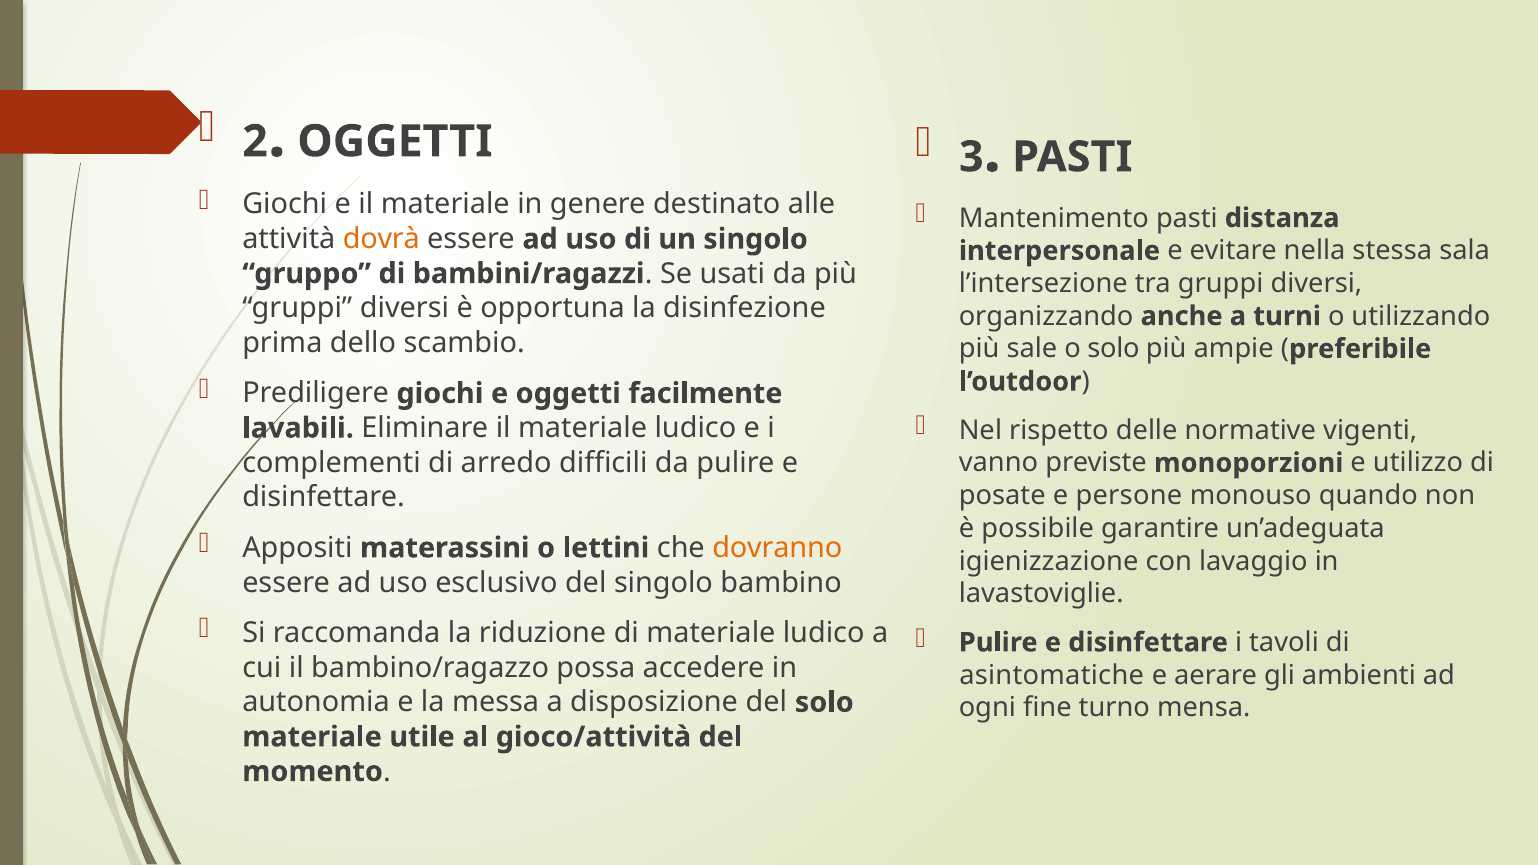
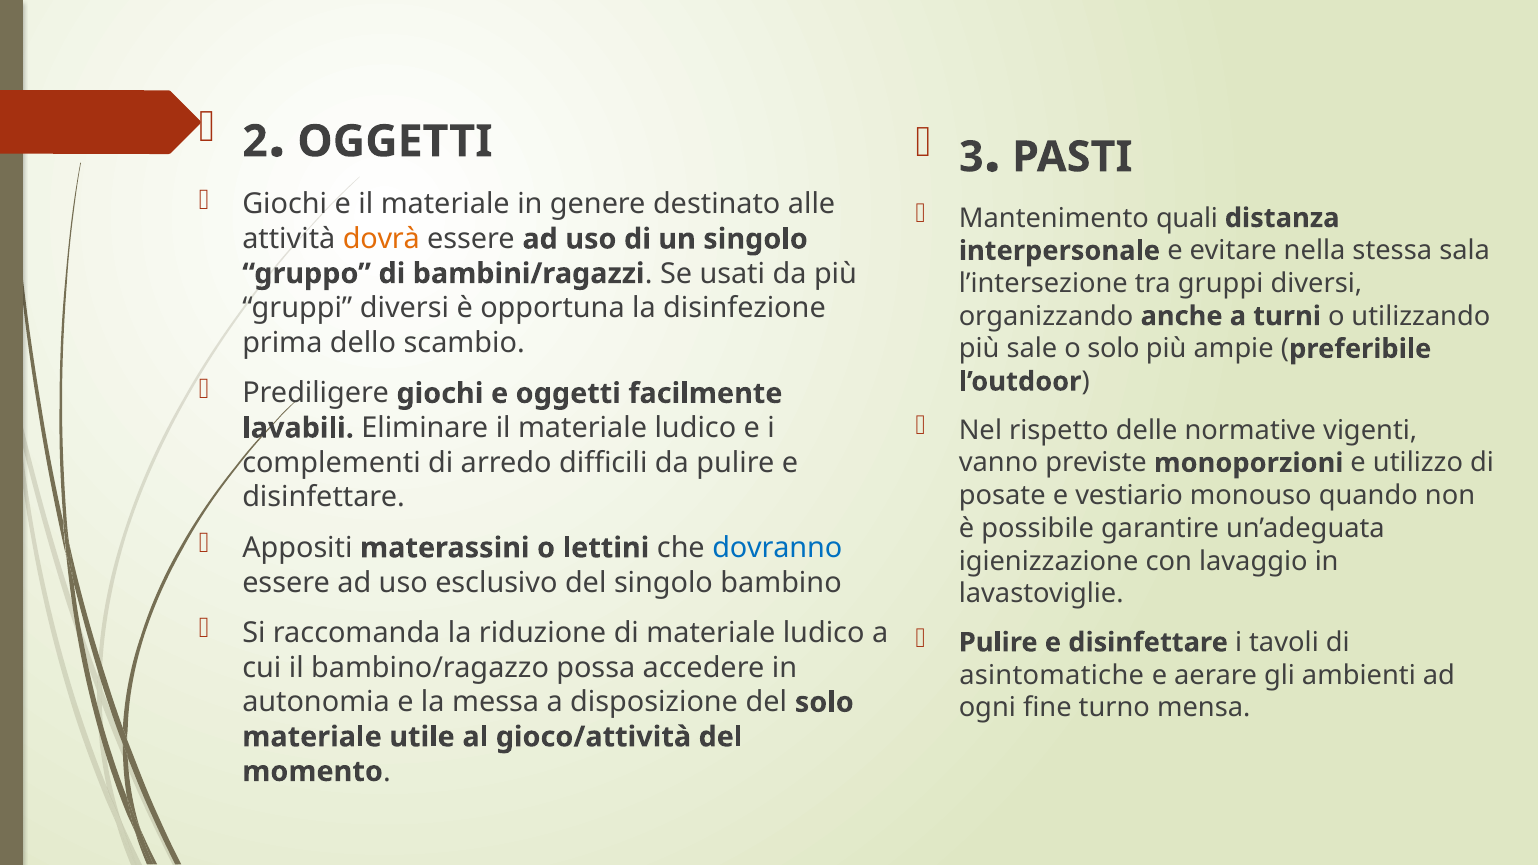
Mantenimento pasti: pasti -> quali (1187, 218)
persone: persone -> vestiario (1129, 496)
dovranno colour: orange -> blue (777, 548)
